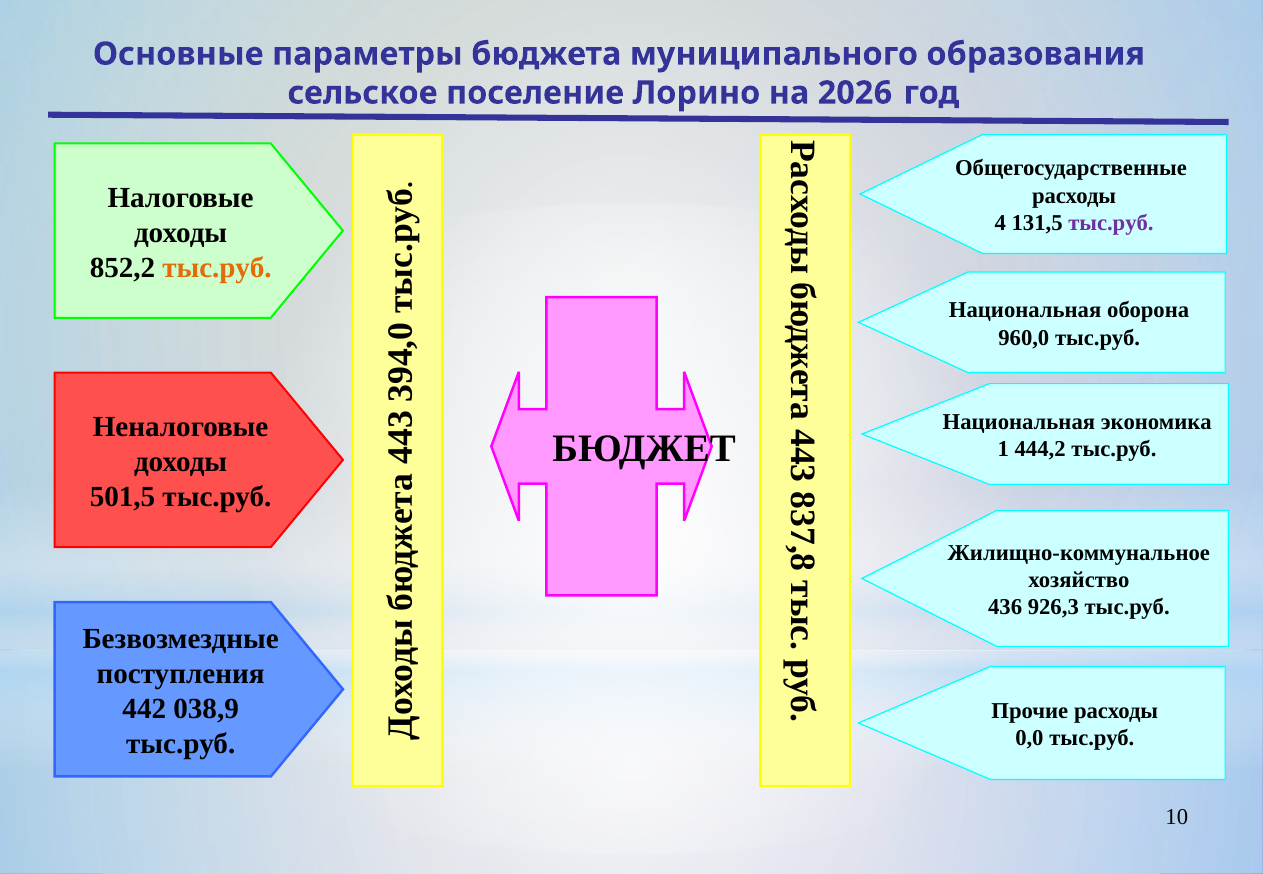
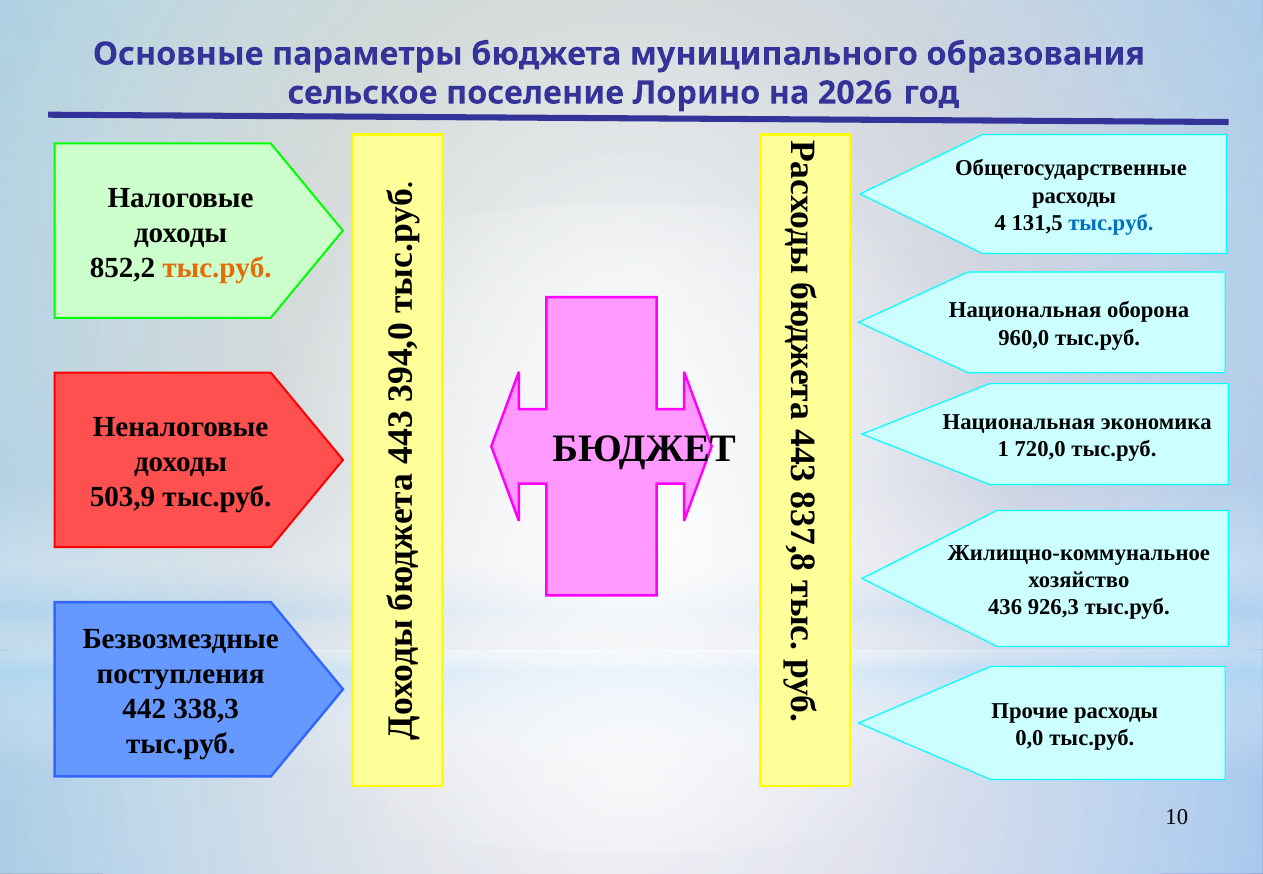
тыс.руб colour: purple -> blue (1111, 223)
444,2: 444,2 -> 720,0 (1040, 449)
501,5: 501,5 -> 503,9 (123, 497)
038,9: 038,9 -> 338,3 (206, 709)
